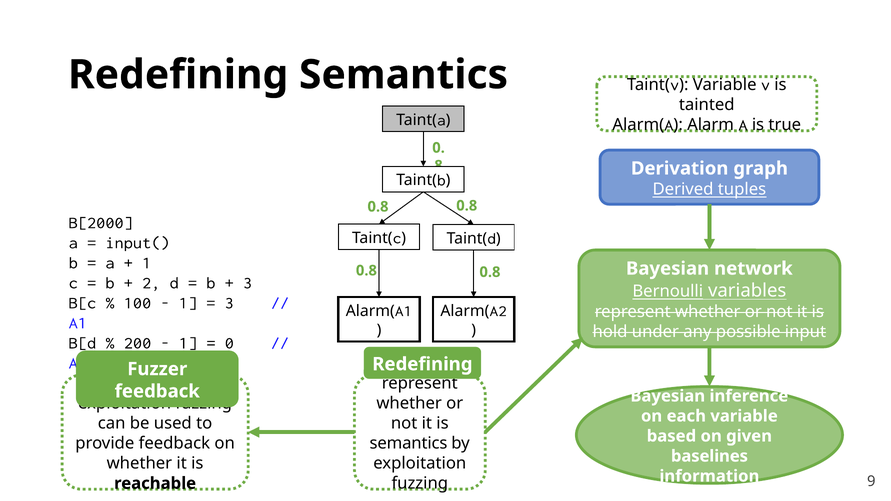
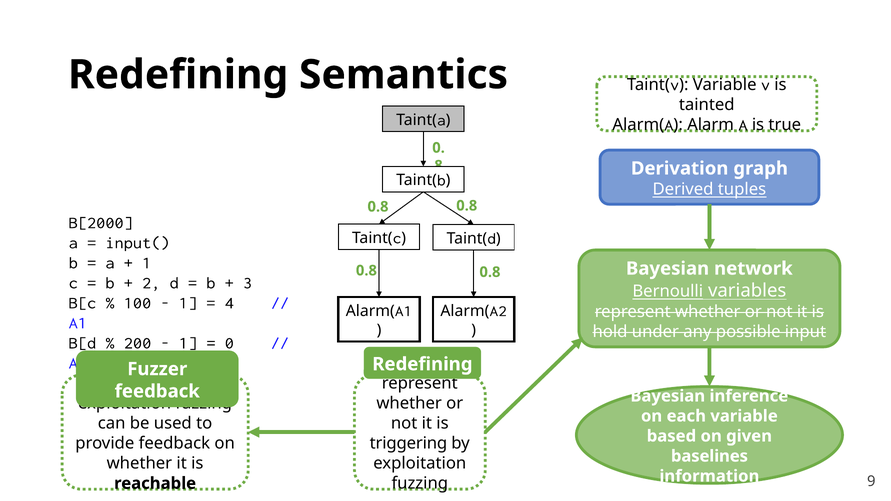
3: 3 -> 4 (229, 303)
semantics: semantics -> triggering (409, 443)
